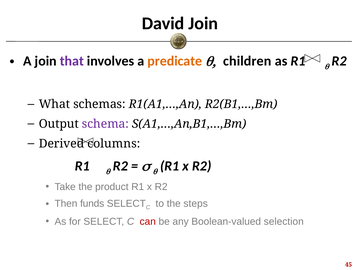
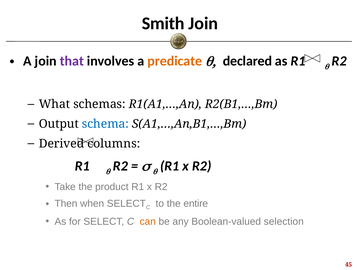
David: David -> Smith (163, 23)
children: children -> declared (247, 61)
schema colour: purple -> blue (105, 124)
funds: funds -> when (92, 204)
steps: steps -> entire (196, 204)
can colour: red -> orange (148, 222)
